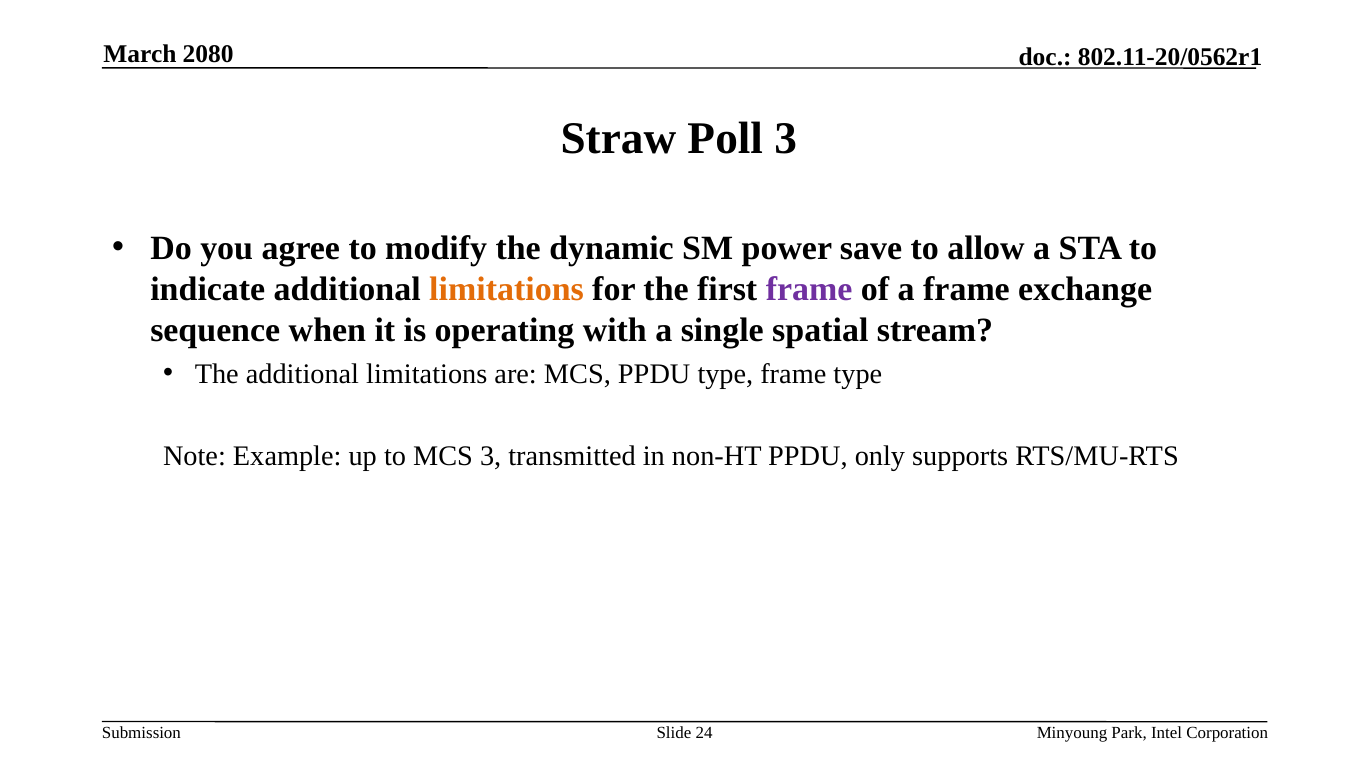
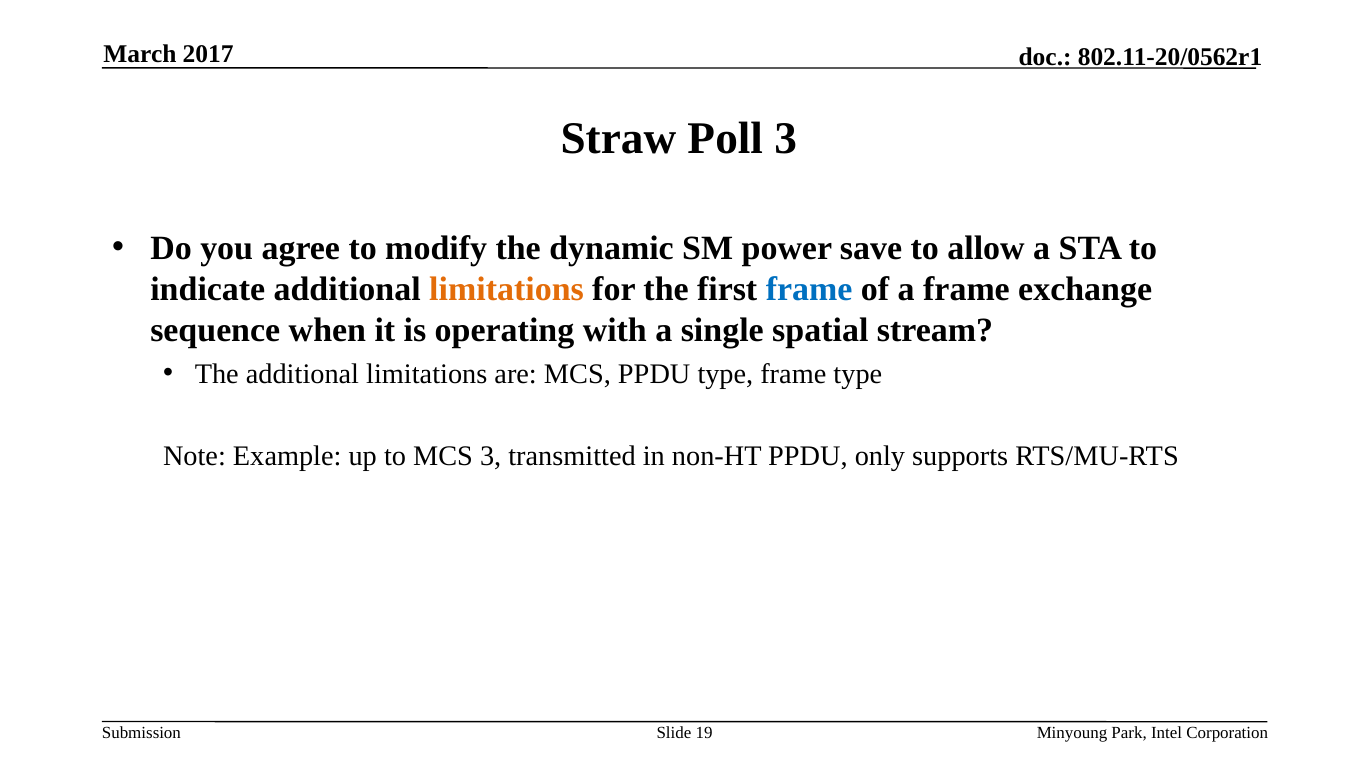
2080: 2080 -> 2017 (208, 54)
frame colour: purple -> blue (809, 289)
24: 24 -> 19 (704, 733)
